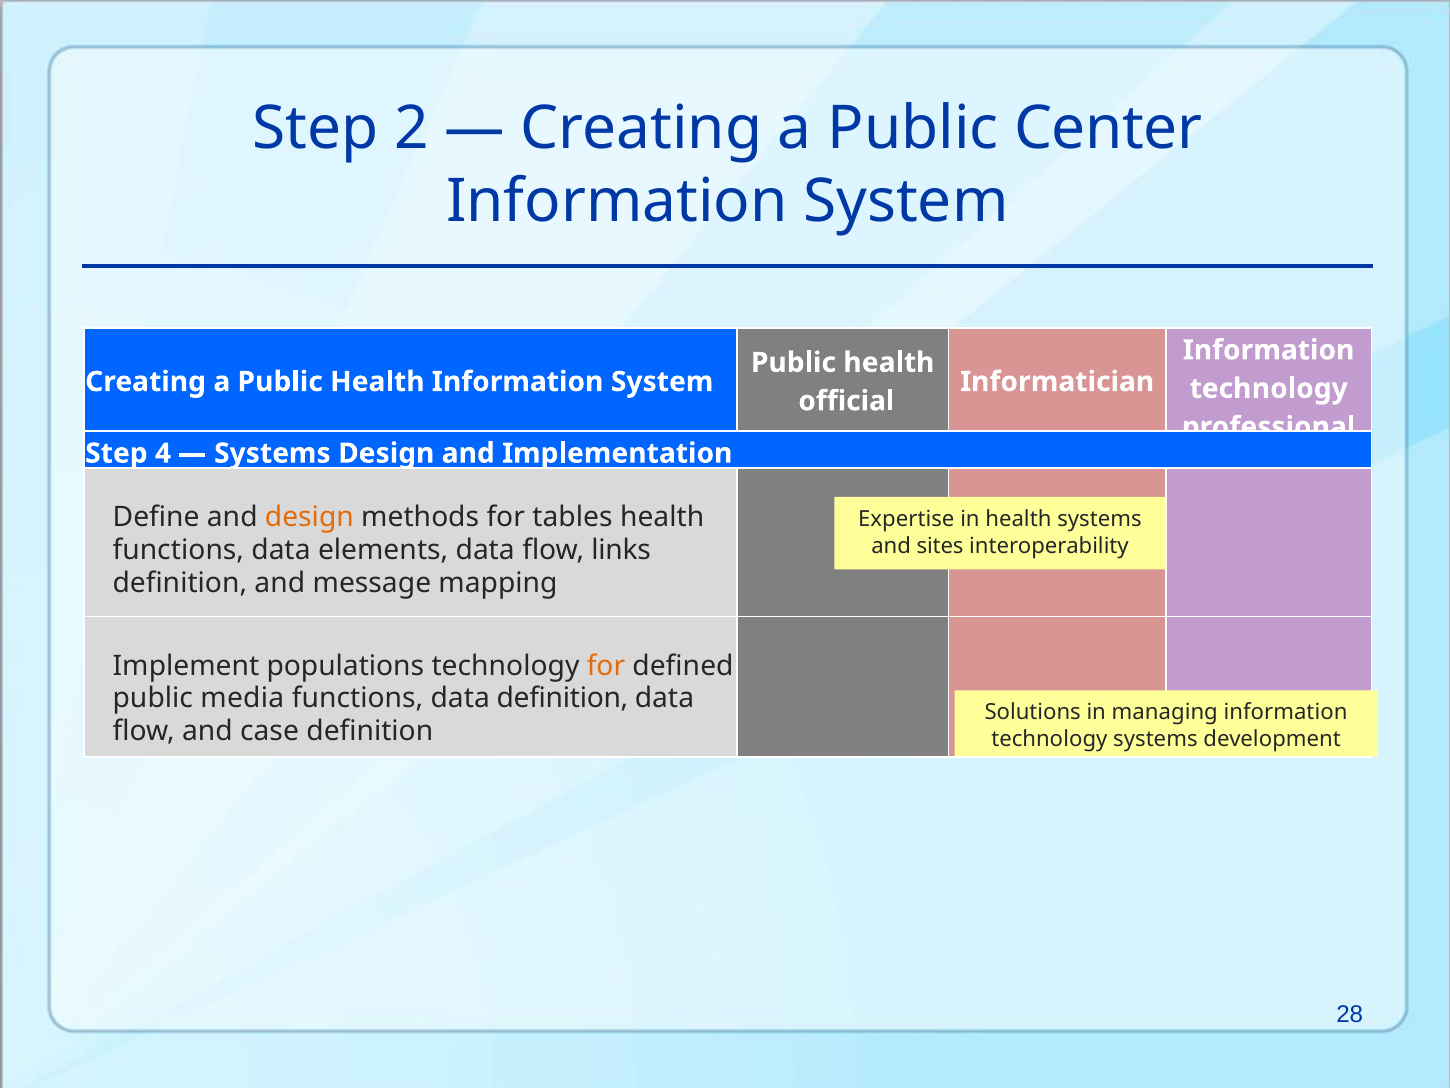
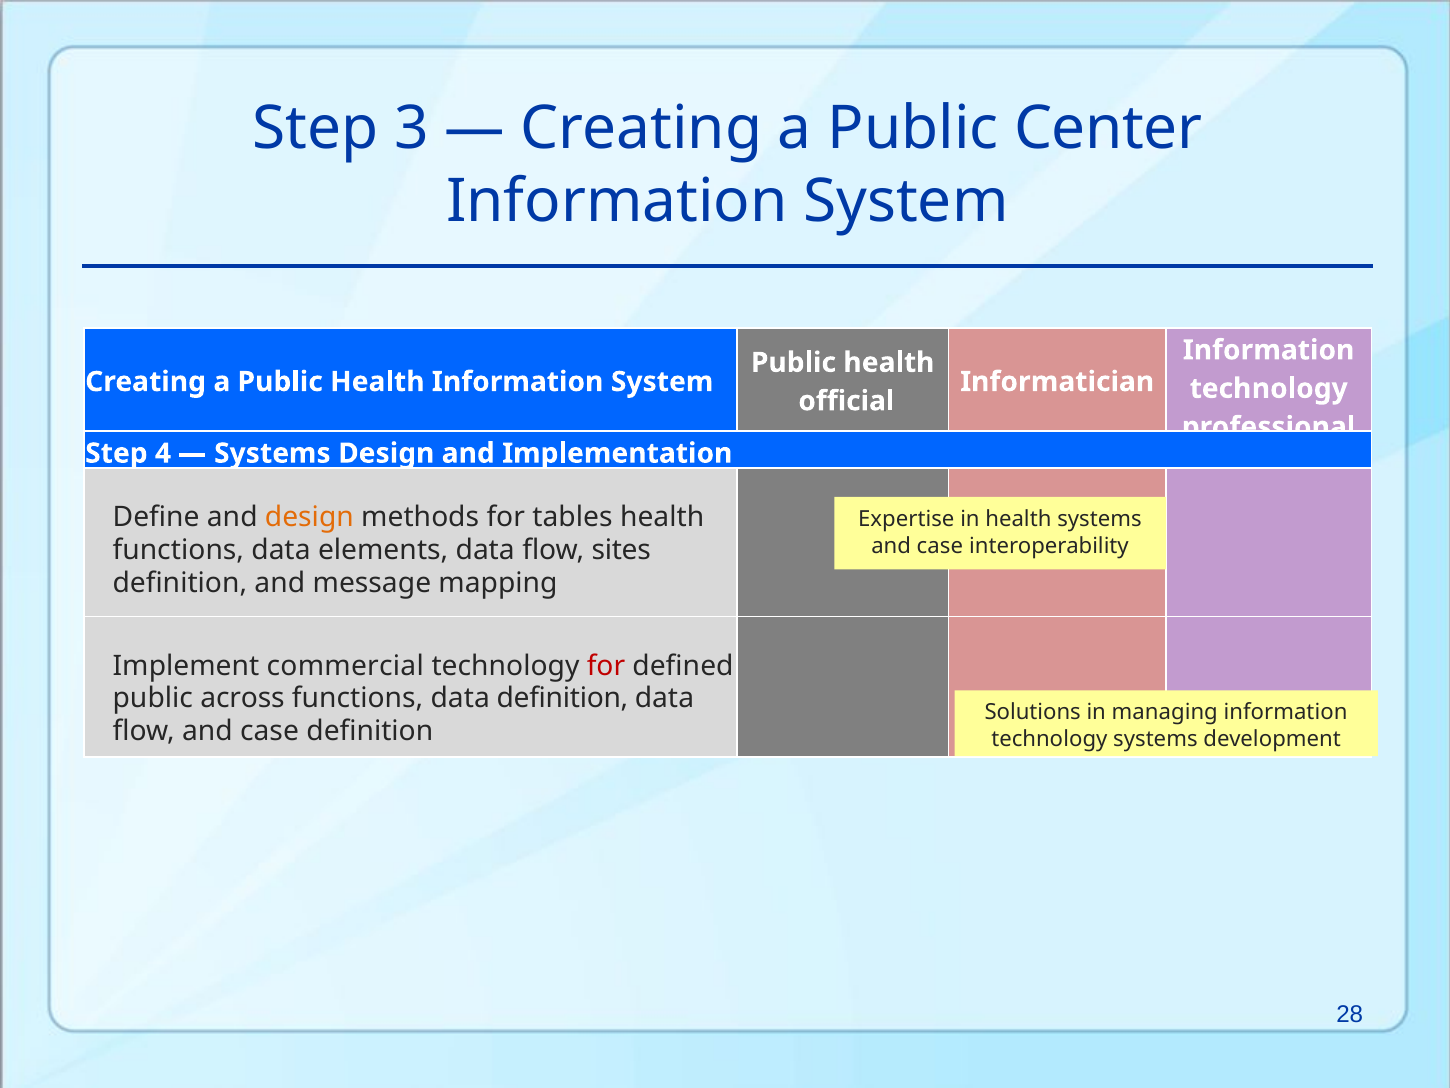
2: 2 -> 3 (412, 129)
sites: sites -> case (940, 545)
links: links -> sites (621, 550)
populations: populations -> commercial (345, 666)
for colour: orange -> red (606, 666)
media: media -> across (243, 698)
